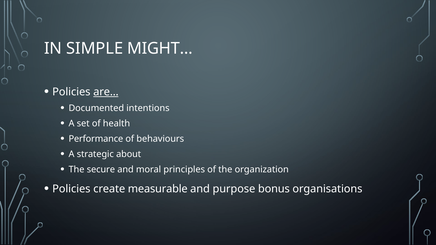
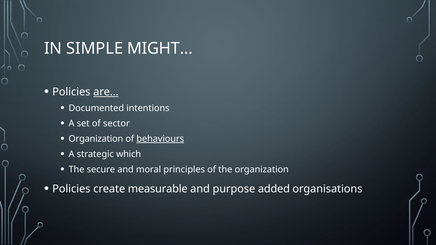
health: health -> sector (116, 124)
Performance: Performance -> Organization (96, 139)
behaviours underline: none -> present (160, 139)
about: about -> which (129, 154)
bonus: bonus -> added (274, 189)
